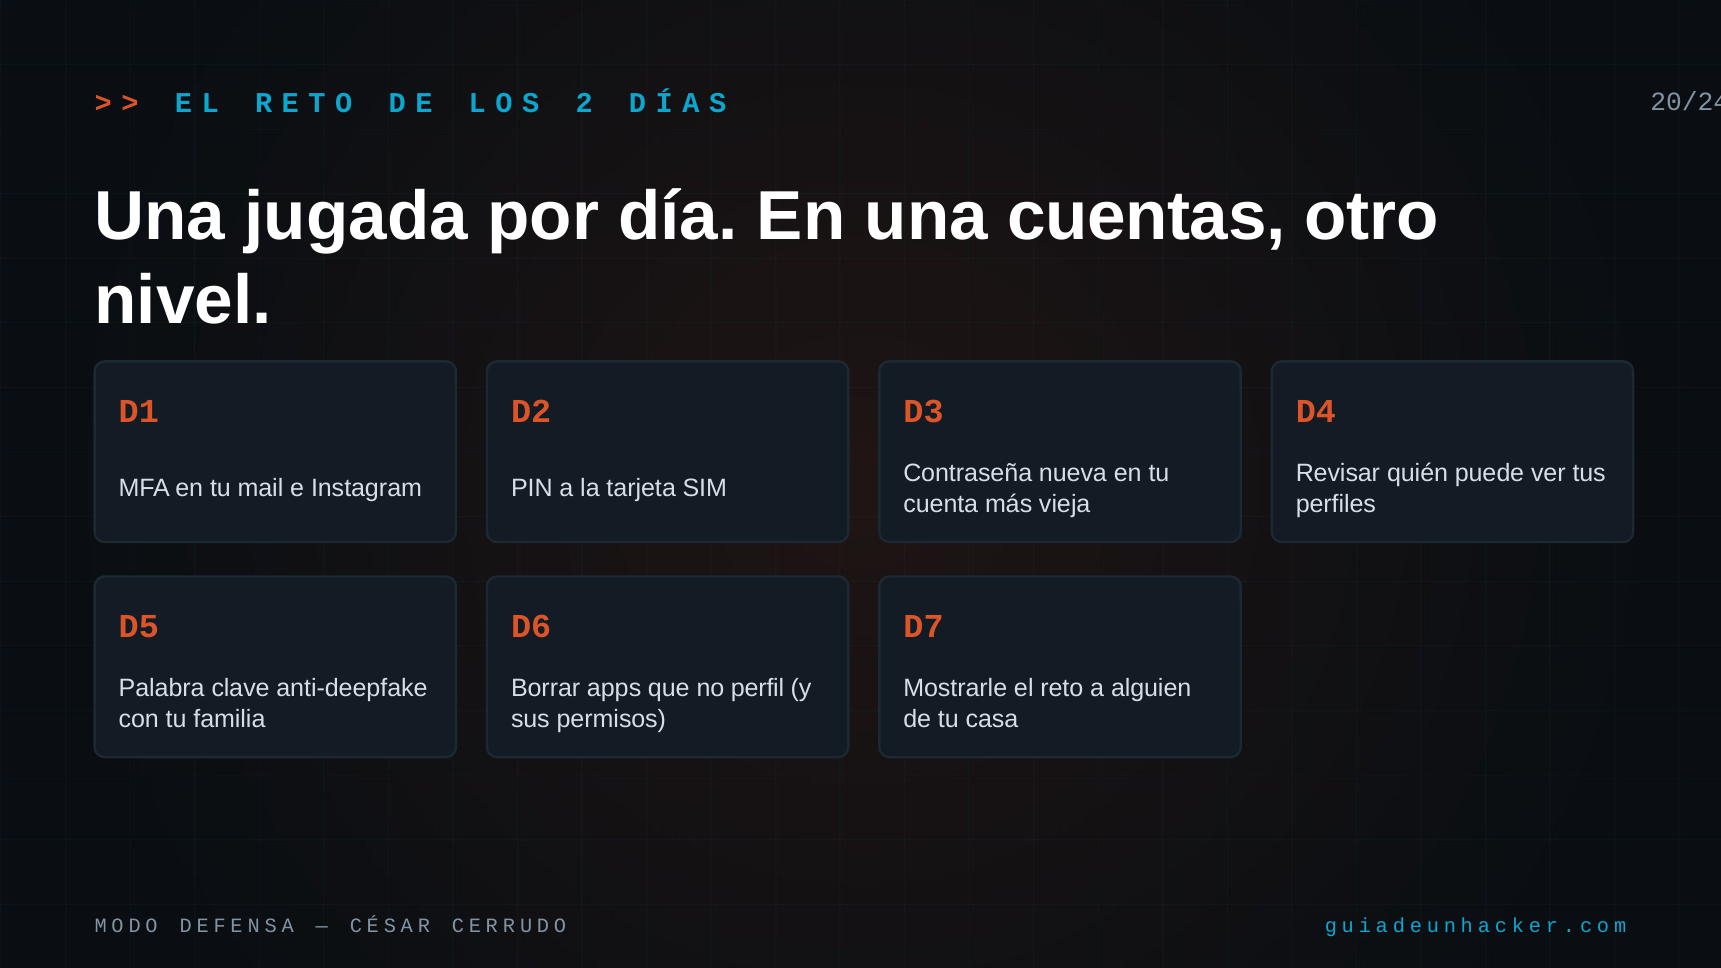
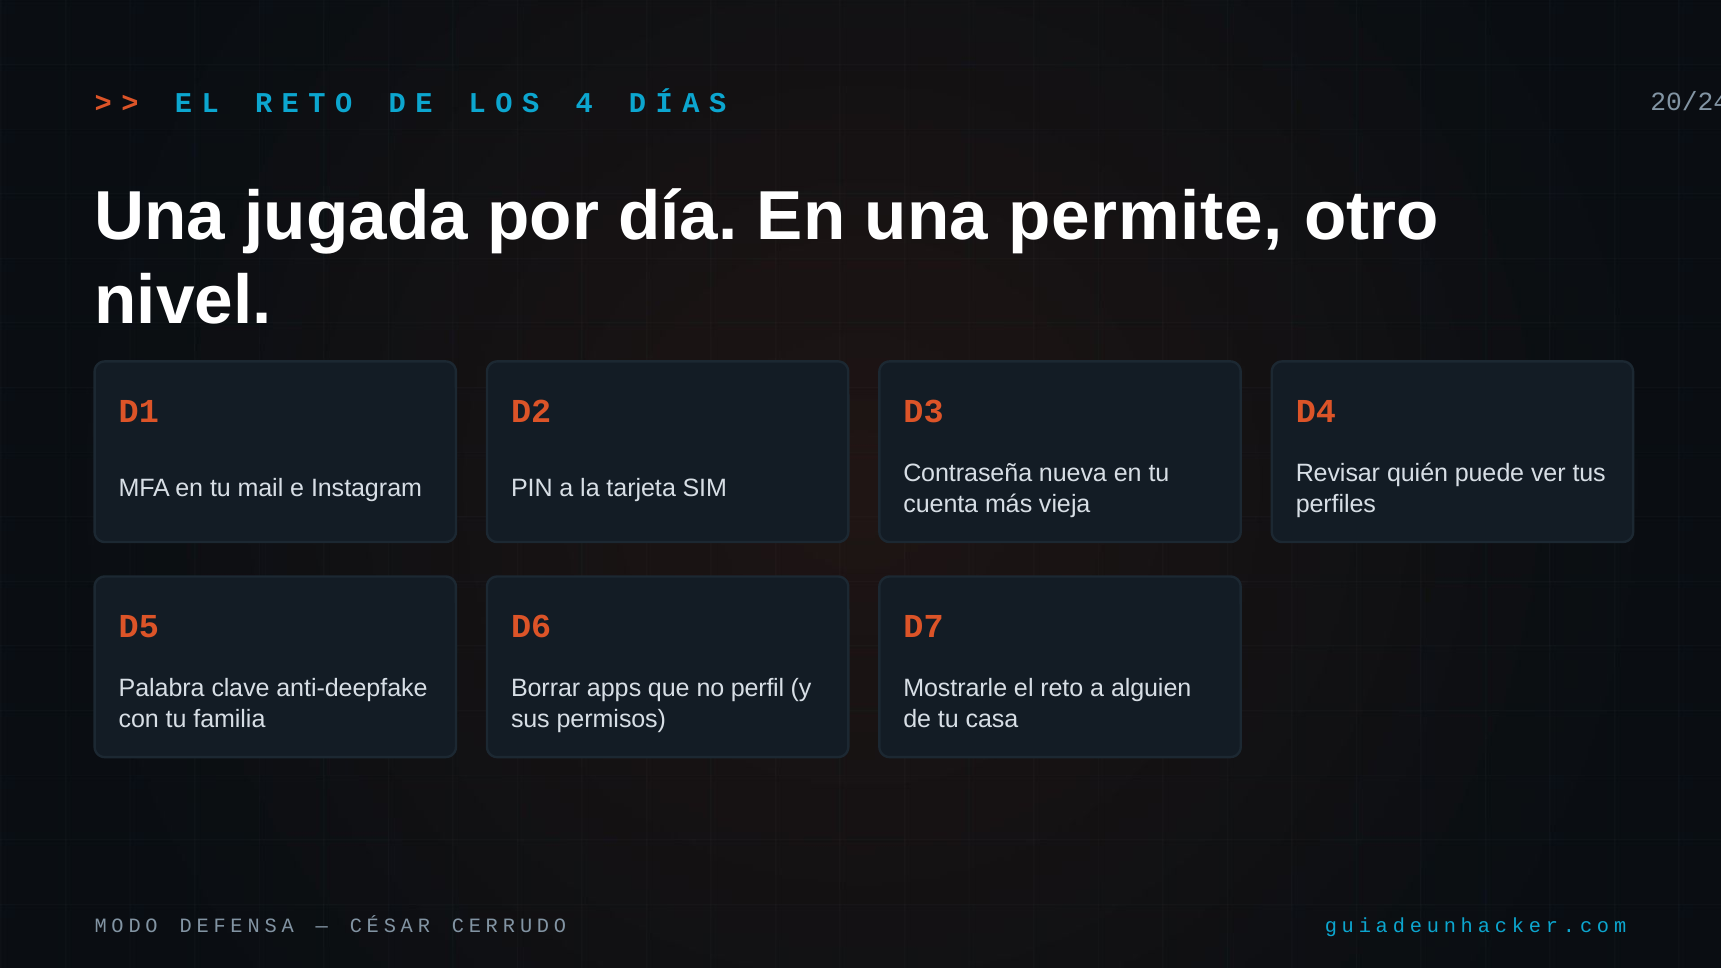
2: 2 -> 4 (584, 103)
cuentas: cuentas -> permite (1146, 217)
